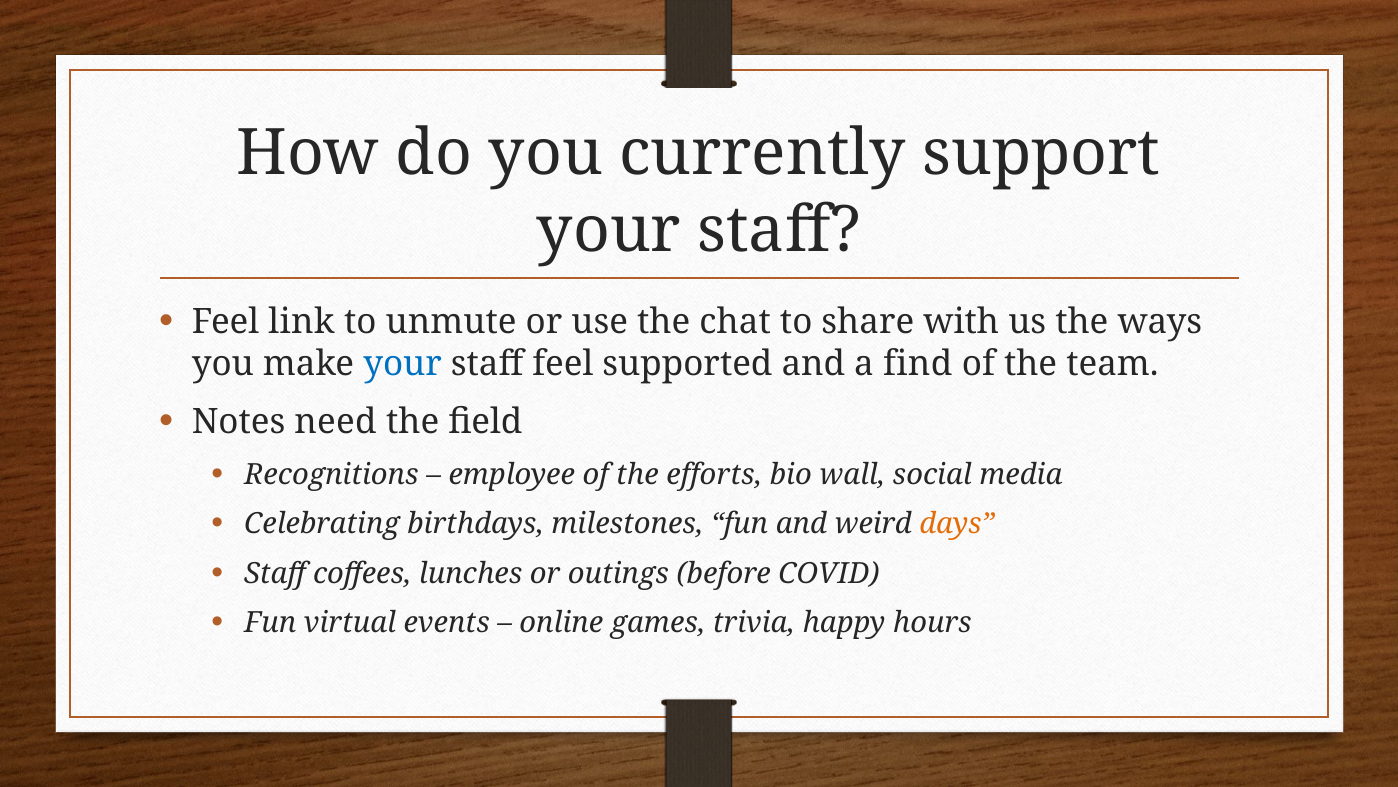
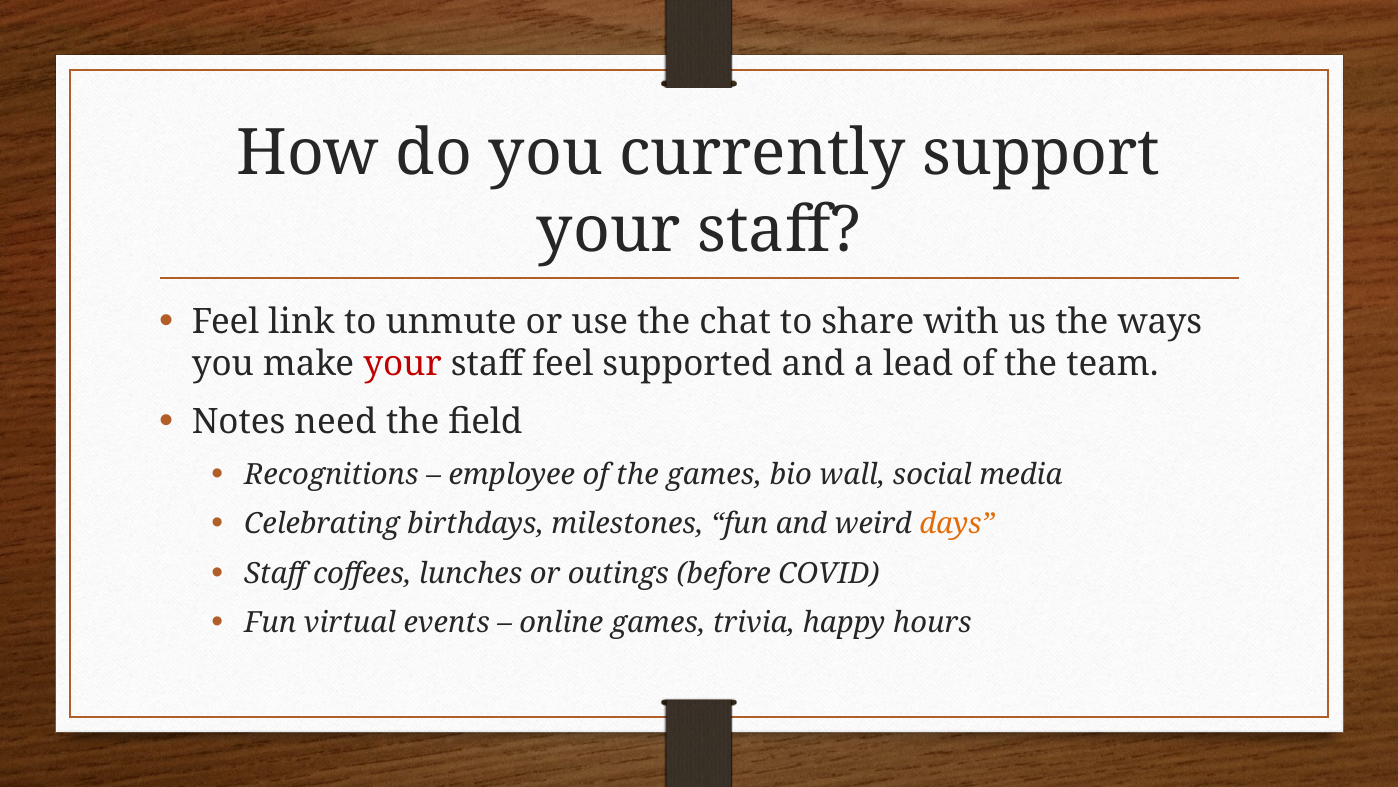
your colour: blue -> red (403, 364)
find: find -> lead (918, 364)
the efforts: efforts -> games (714, 474)
